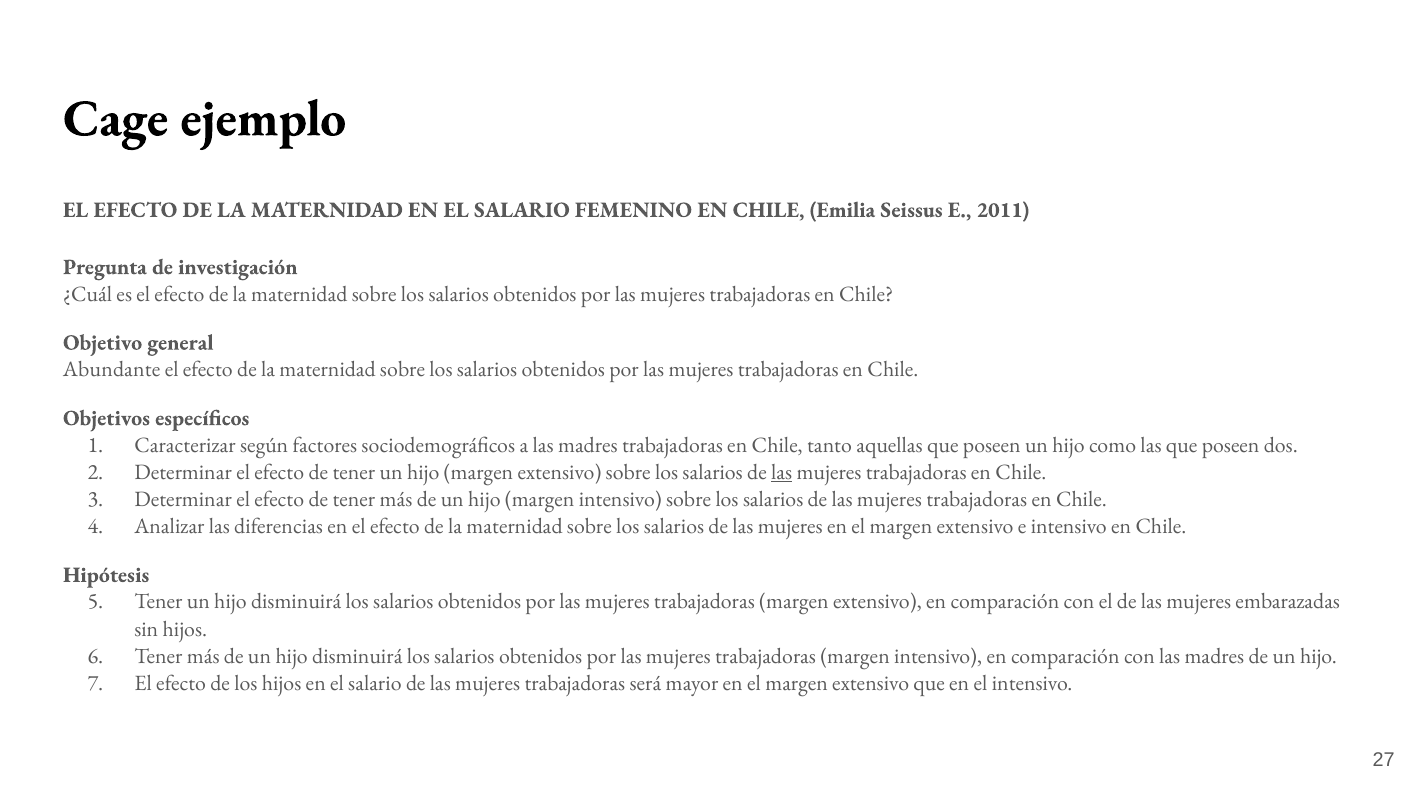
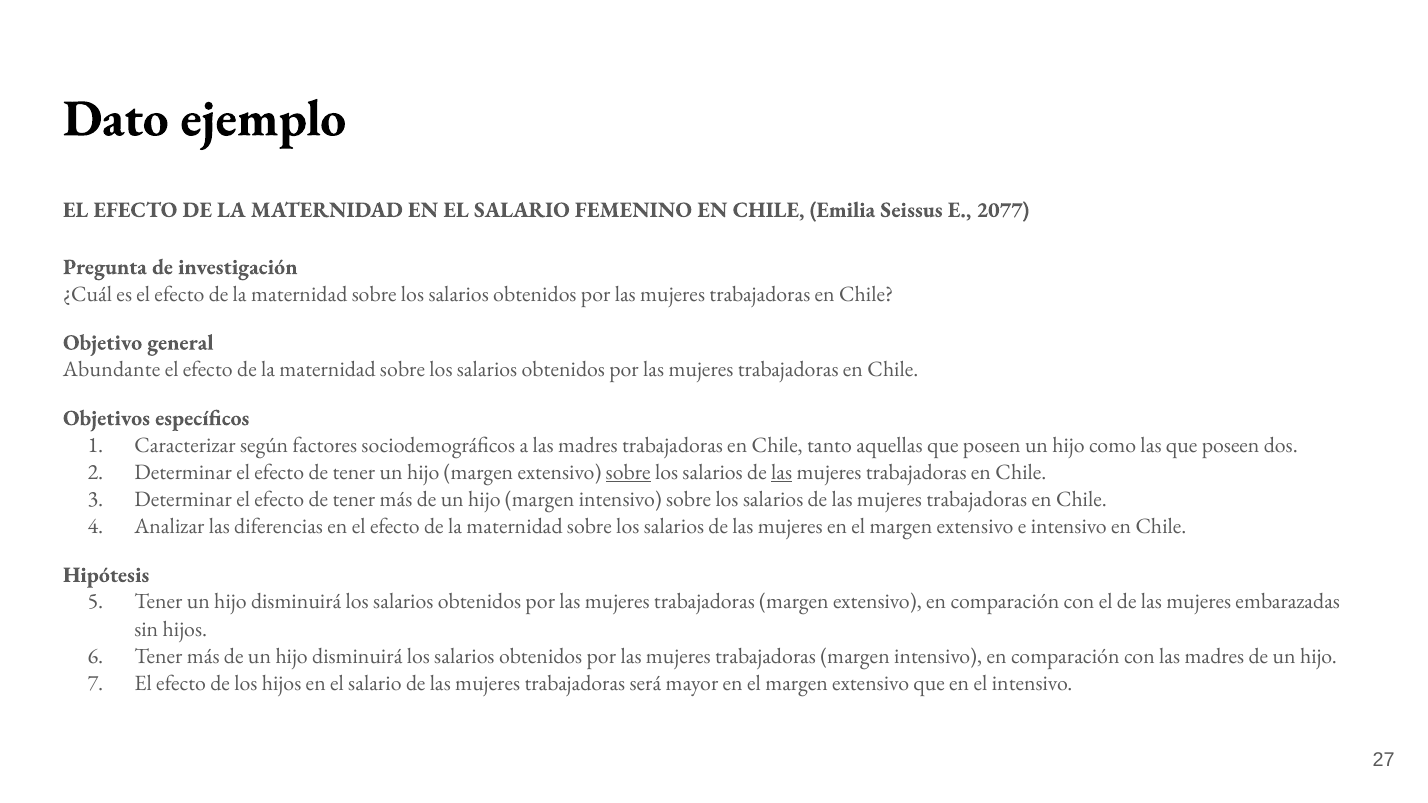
Cage: Cage -> Dato (116, 118)
2011: 2011 -> 2077 (1003, 210)
sobre underline: none -> present (628, 472)
